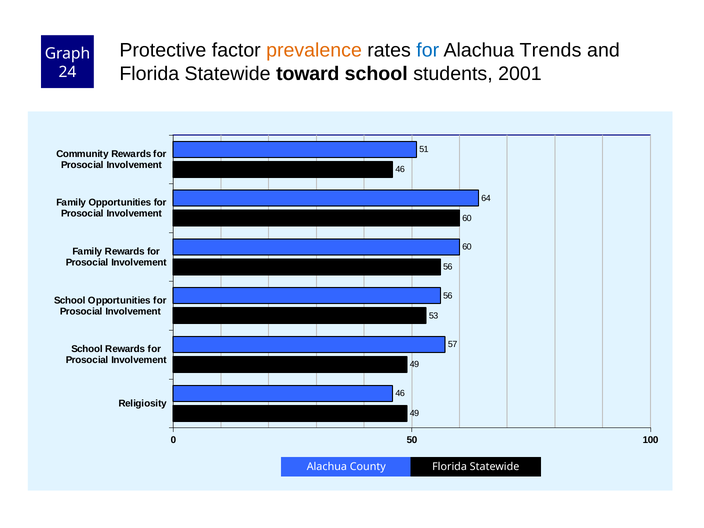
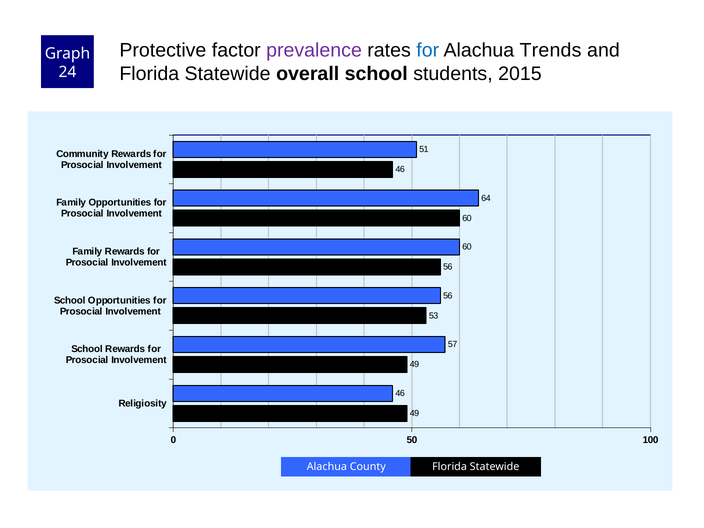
prevalence colour: orange -> purple (314, 50)
toward: toward -> overall (308, 74)
2001: 2001 -> 2015 (520, 74)
